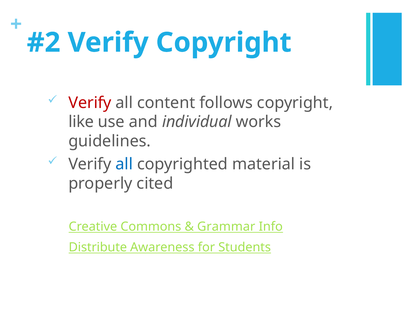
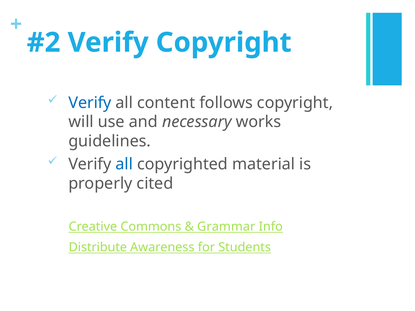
Verify colour: red -> blue (90, 103)
like: like -> will (81, 122)
individual: individual -> necessary (197, 122)
